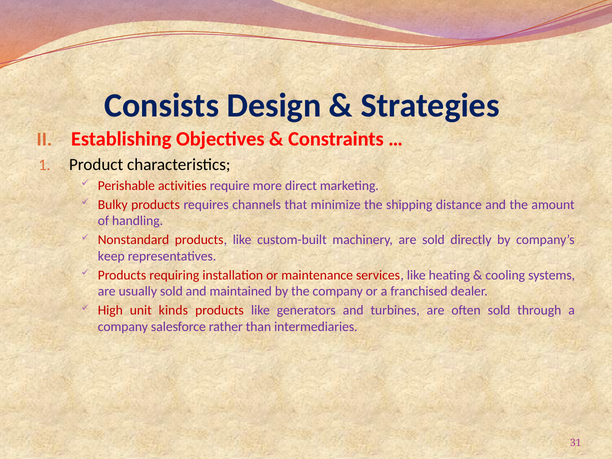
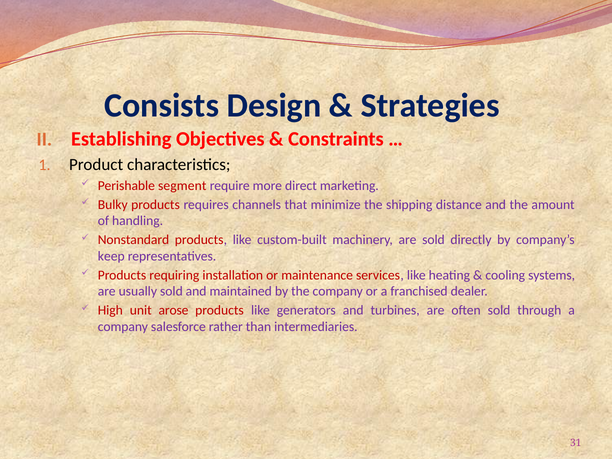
activities: activities -> segment (182, 186)
kinds: kinds -> arose (174, 310)
